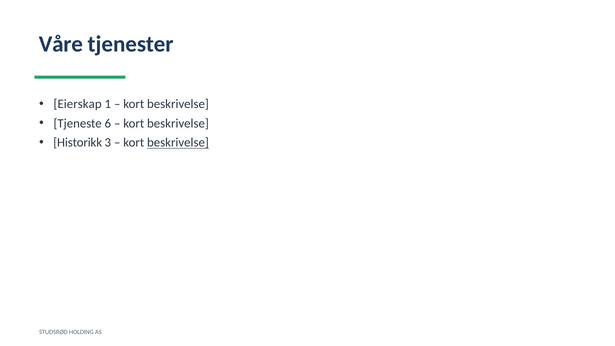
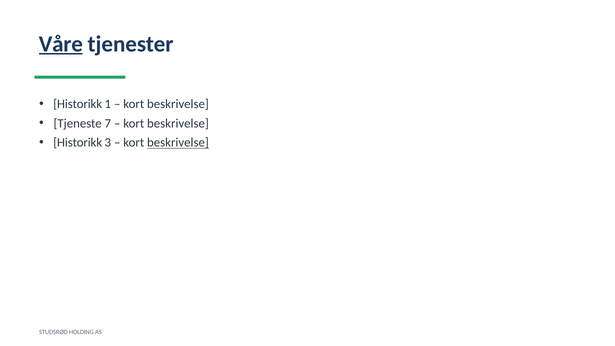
Våre underline: none -> present (61, 44)
Eierskap: Eierskap -> Historikk (78, 104)
6: 6 -> 7 (108, 123)
